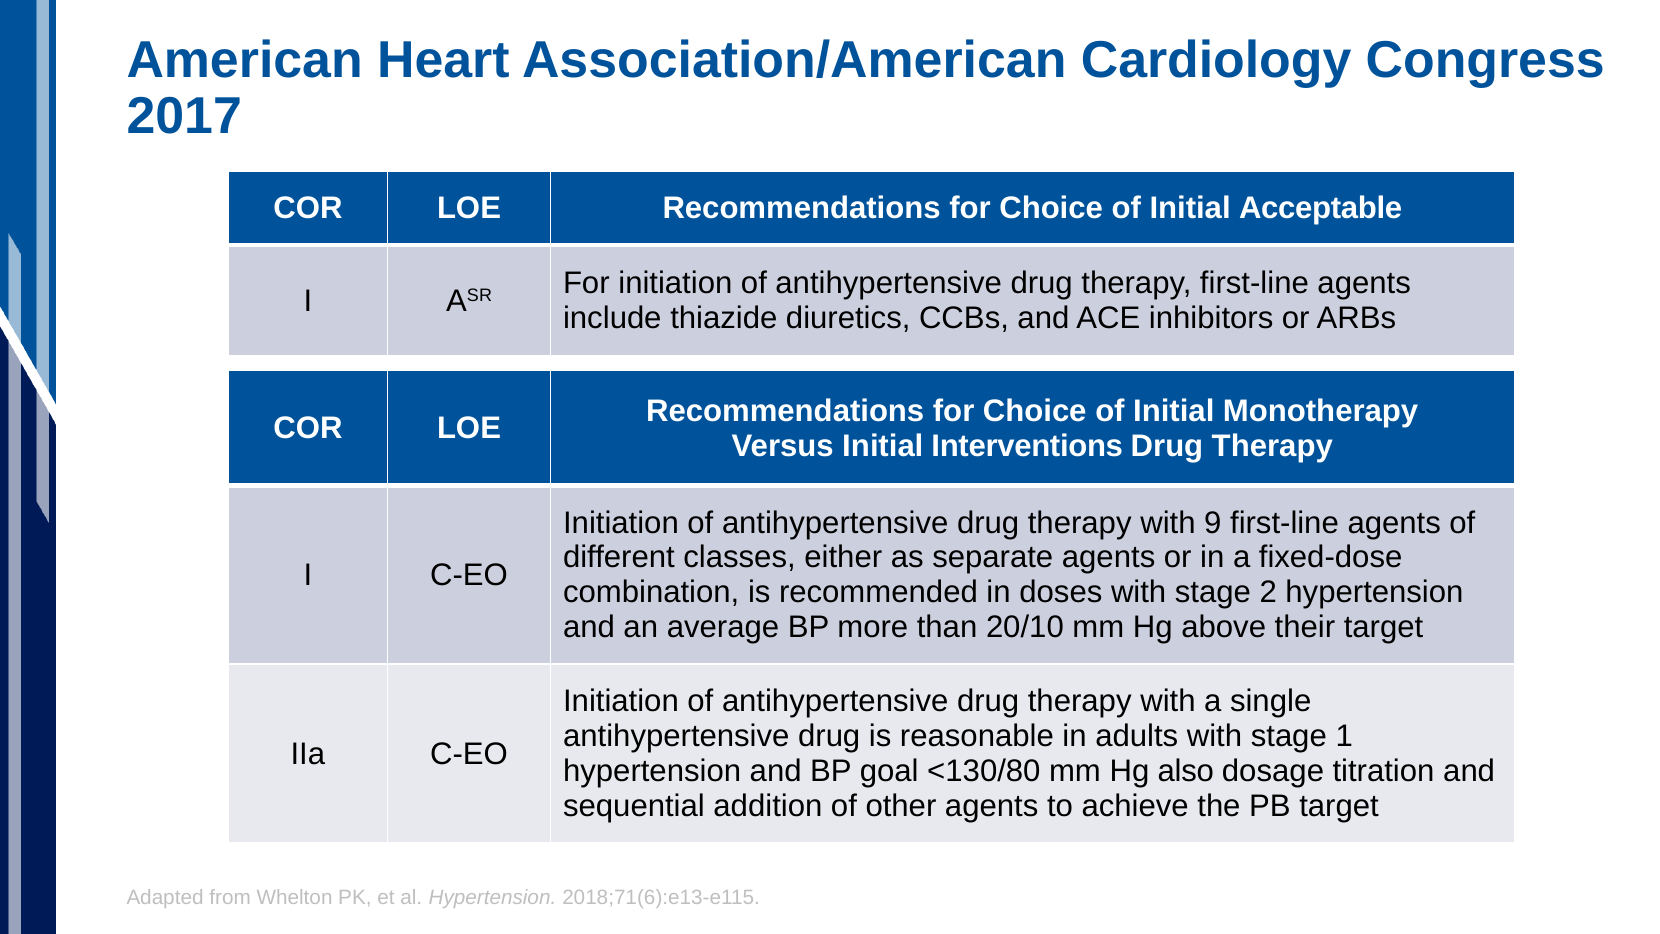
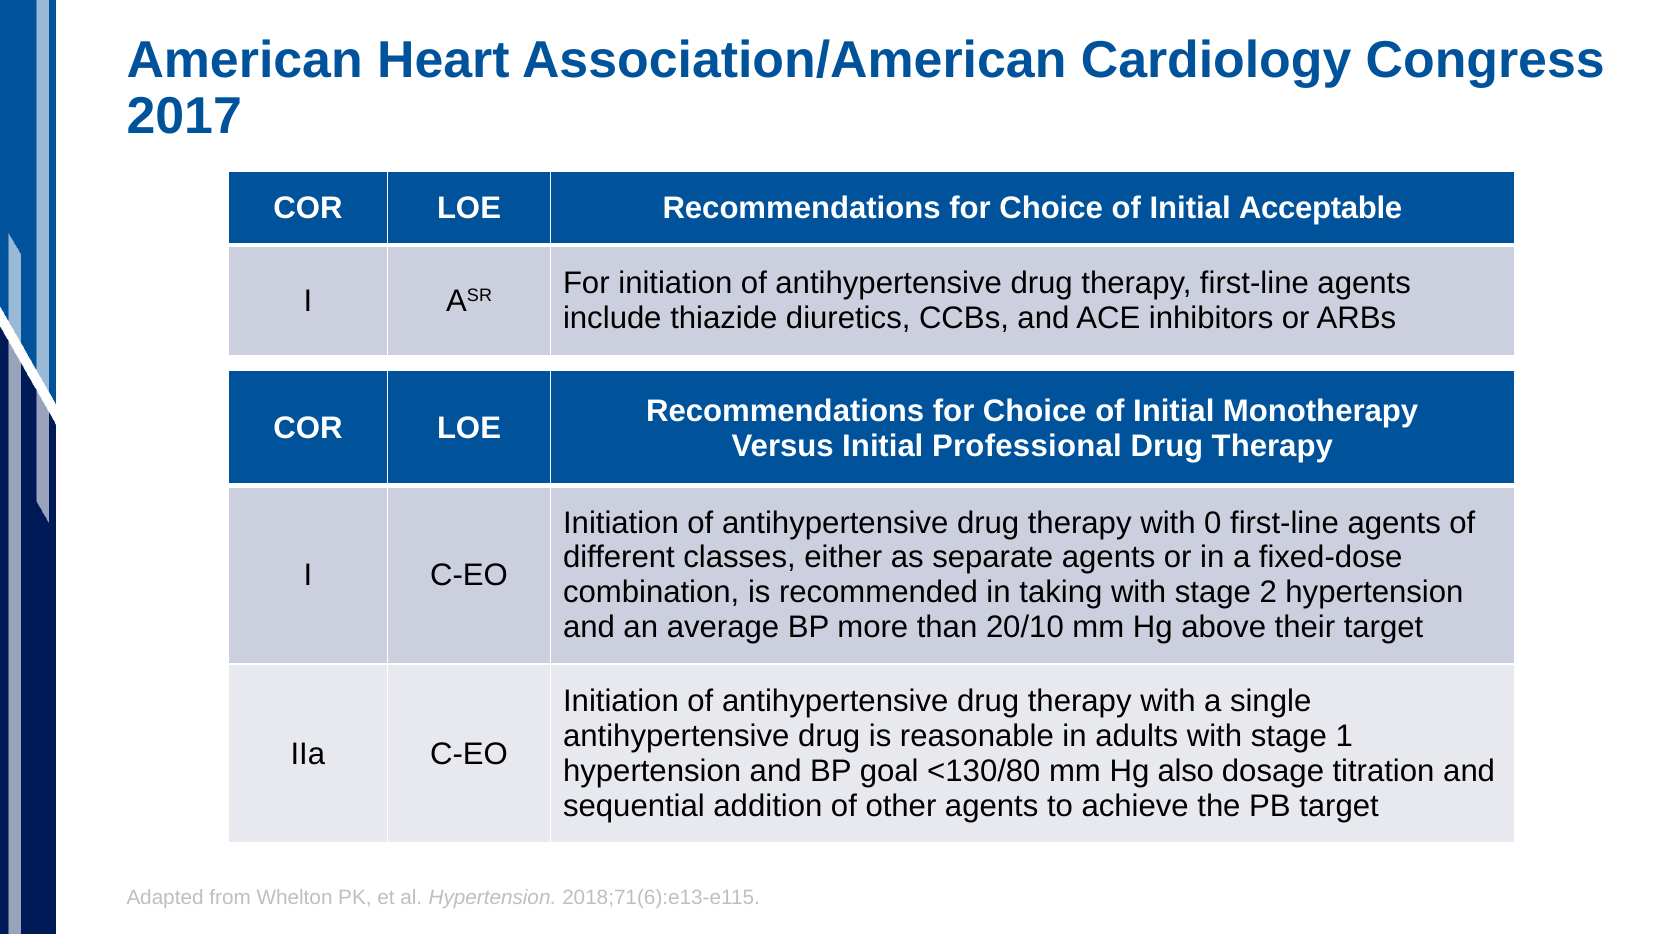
Interventions: Interventions -> Professional (1027, 446)
9: 9 -> 0 (1213, 523)
doses: doses -> taking (1061, 592)
